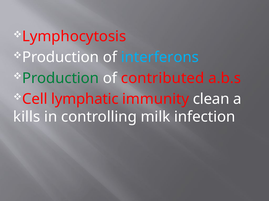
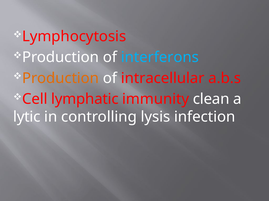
Production colour: green -> orange (61, 78)
contributed: contributed -> intracellular (163, 78)
kills: kills -> lytic (27, 117)
milk: milk -> lysis (155, 117)
